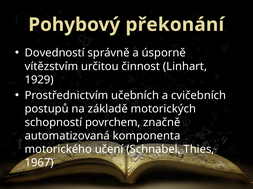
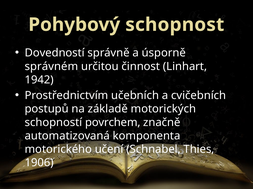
překonání: překonání -> schopnost (175, 25)
vítězstvím: vítězstvím -> správném (51, 67)
1929: 1929 -> 1942 (39, 80)
1967: 1967 -> 1906 (39, 163)
